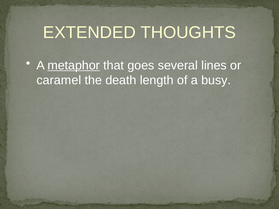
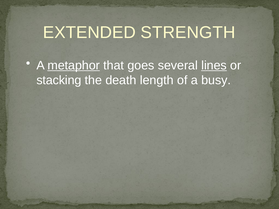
THOUGHTS: THOUGHTS -> STRENGTH (188, 33)
lines underline: none -> present (214, 65)
caramel: caramel -> stacking (59, 80)
